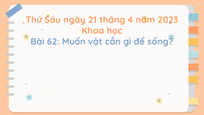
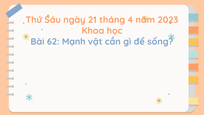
Muốn: Muốn -> Mạnh (74, 42)
